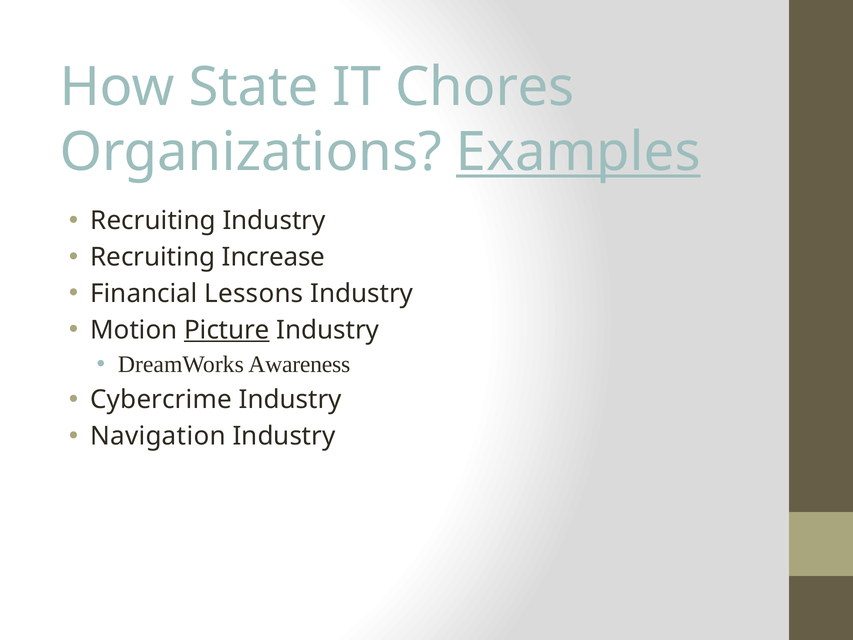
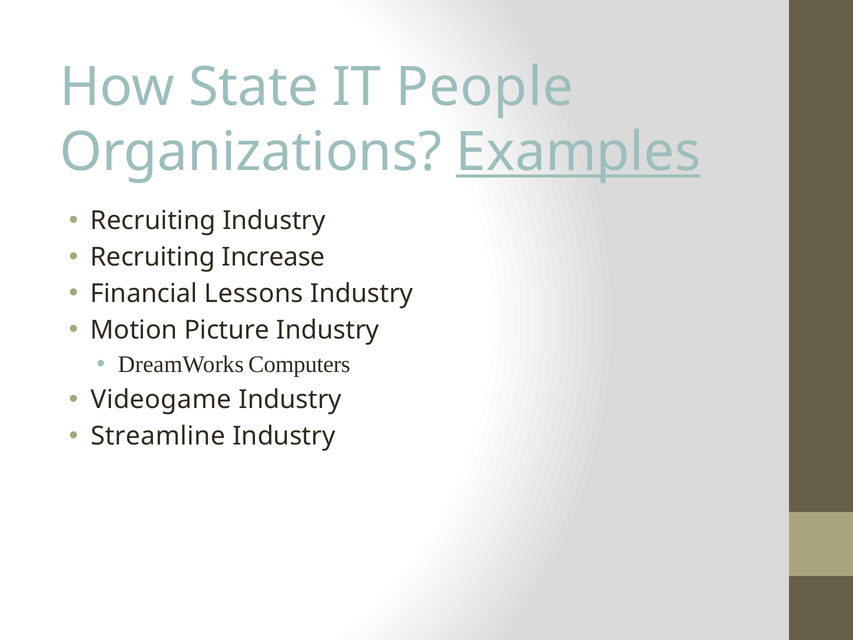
Chores: Chores -> People (485, 87)
Picture underline: present -> none (227, 330)
Awareness: Awareness -> Computers (299, 365)
Cybercrime: Cybercrime -> Videogame (161, 400)
Navigation: Navigation -> Streamline (158, 436)
